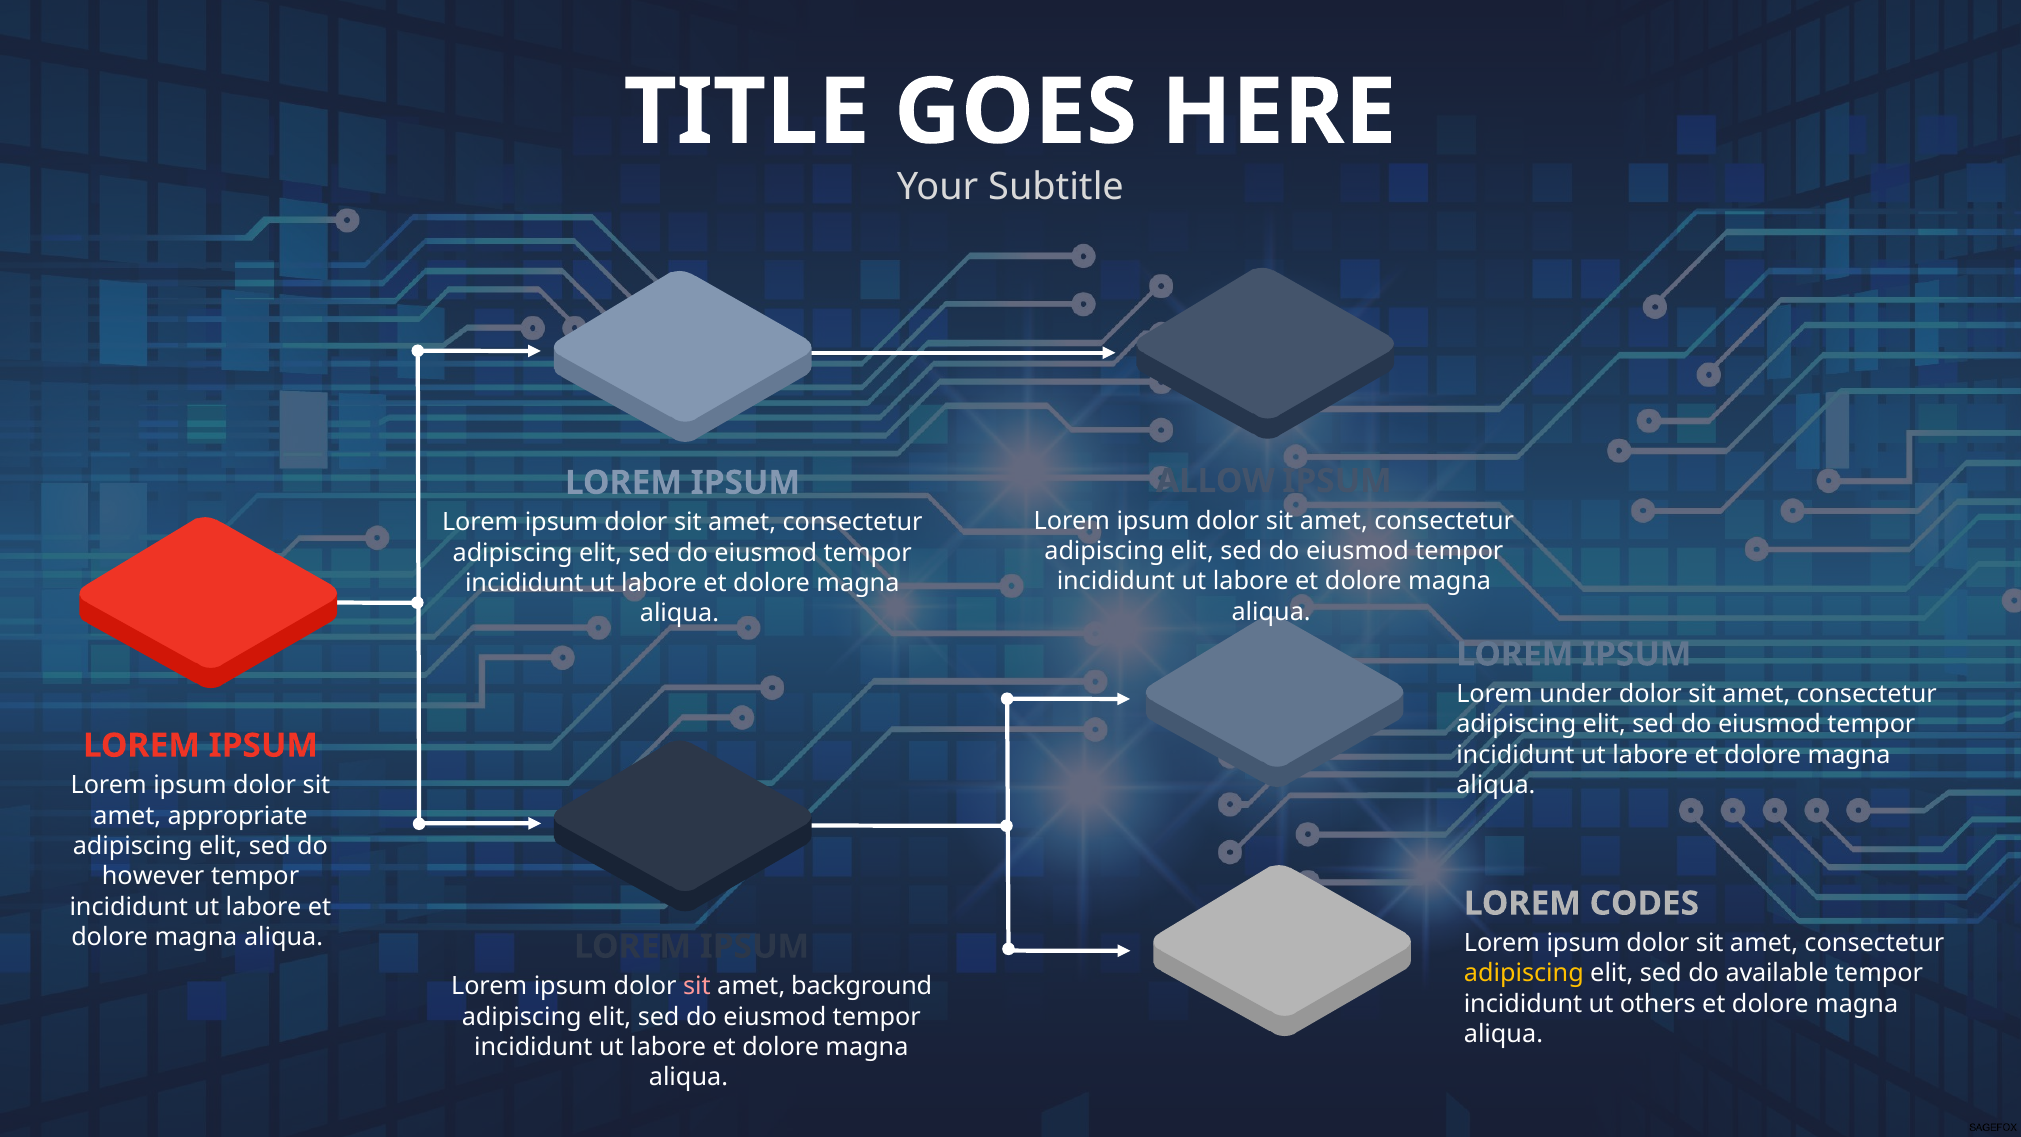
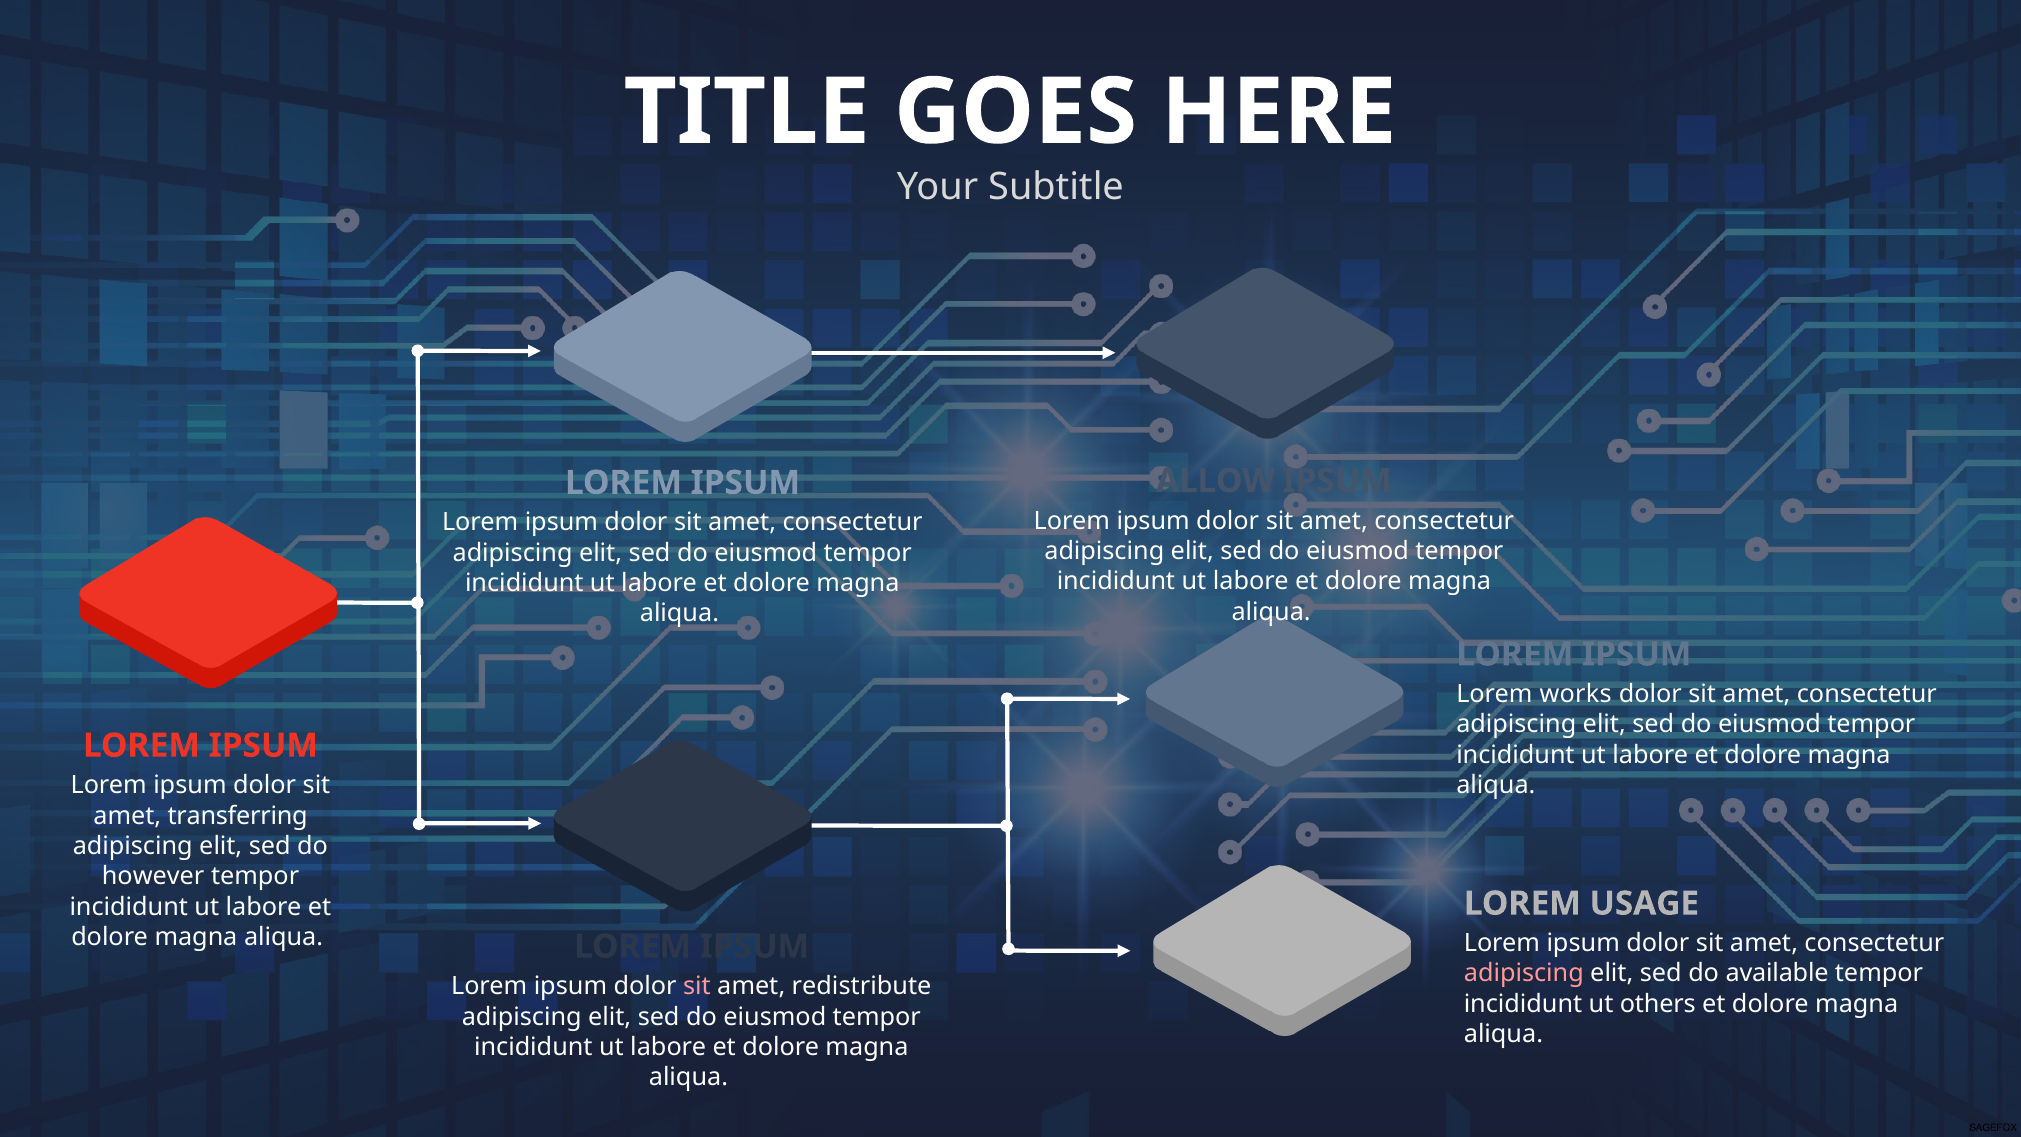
under: under -> works (1576, 694)
appropriate: appropriate -> transferring (238, 816)
CODES: CODES -> USAGE (1644, 903)
adipiscing colour: yellow -> pink (1524, 973)
background: background -> redistribute (862, 986)
